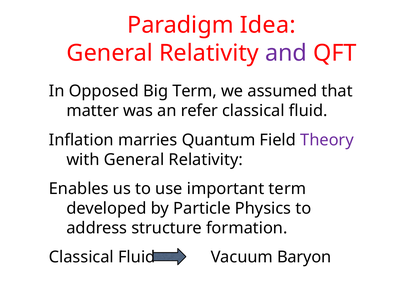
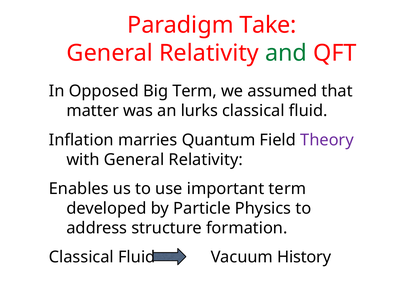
Idea: Idea -> Take (268, 25)
and colour: purple -> green (286, 53)
refer: refer -> lurks (199, 111)
Baryon: Baryon -> History (304, 257)
